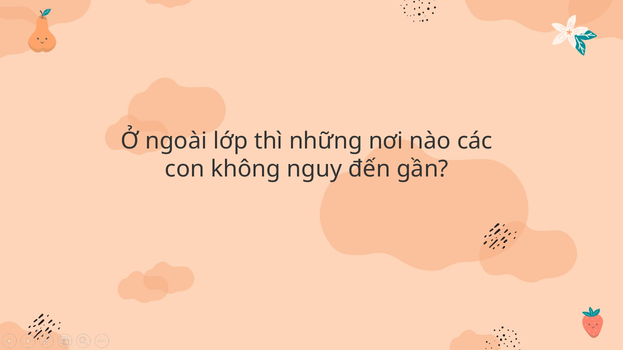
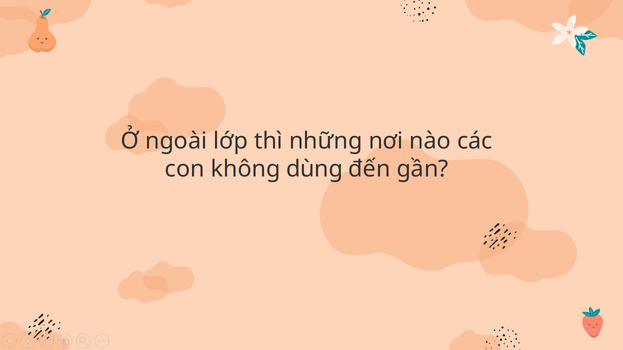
nguy: nguy -> dùng (315, 169)
